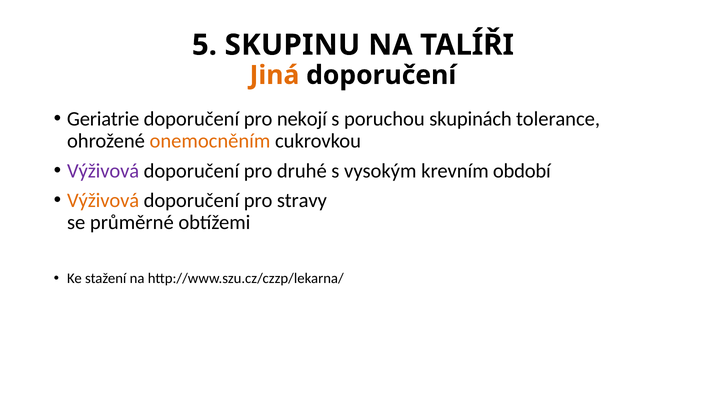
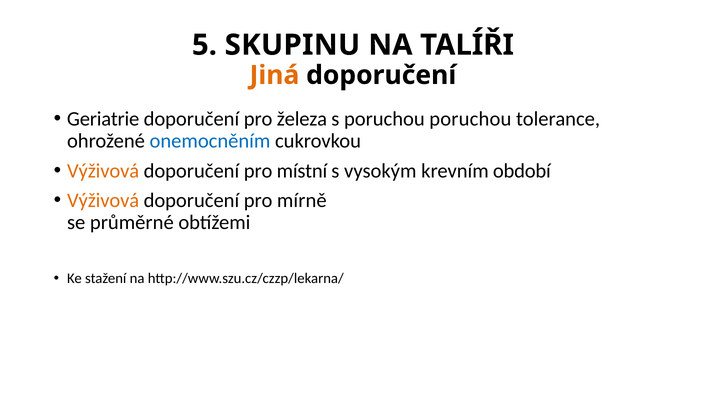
nekojí: nekojí -> železa (302, 119)
poruchou skupinách: skupinách -> poruchou (470, 119)
onemocněním colour: orange -> blue (210, 141)
Výživová colour: purple -> orange (103, 171)
druhé: druhé -> místní (302, 171)
stravy: stravy -> mírně (302, 200)
